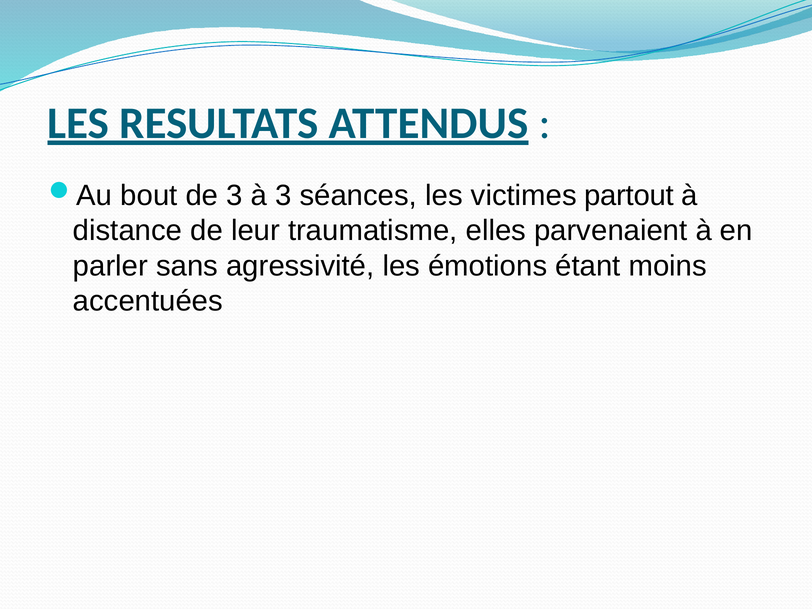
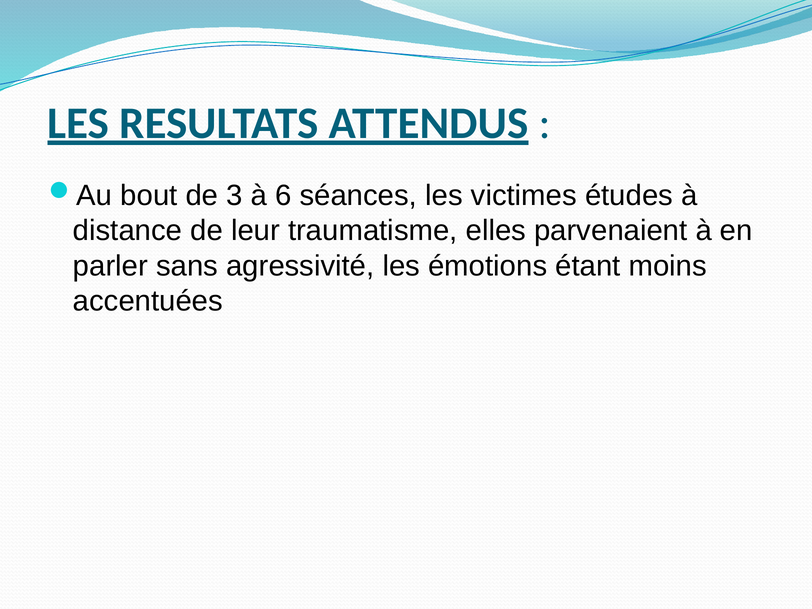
à 3: 3 -> 6 (283, 196)
partout: partout -> études (629, 196)
